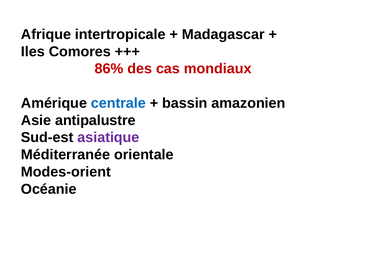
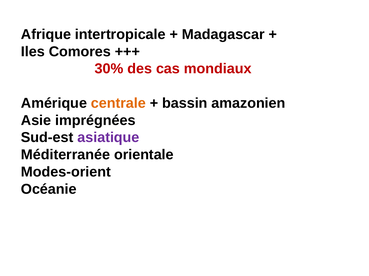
86%: 86% -> 30% (109, 69)
centrale colour: blue -> orange (118, 103)
antipalustre: antipalustre -> imprégnées (95, 121)
